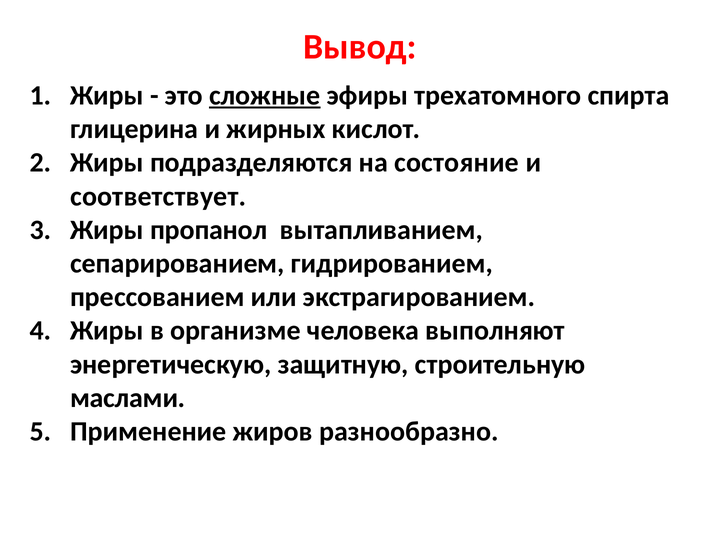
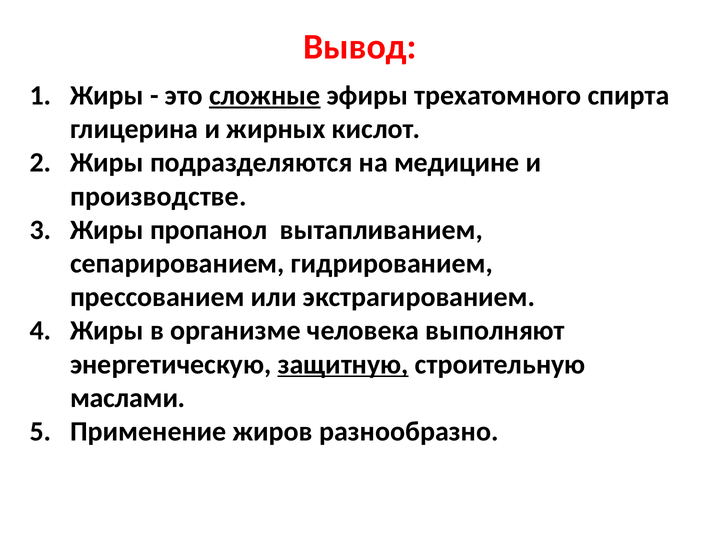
состояние: состояние -> медицине (457, 163)
соответствует: соответствует -> производстве (158, 196)
защитную underline: none -> present (343, 364)
